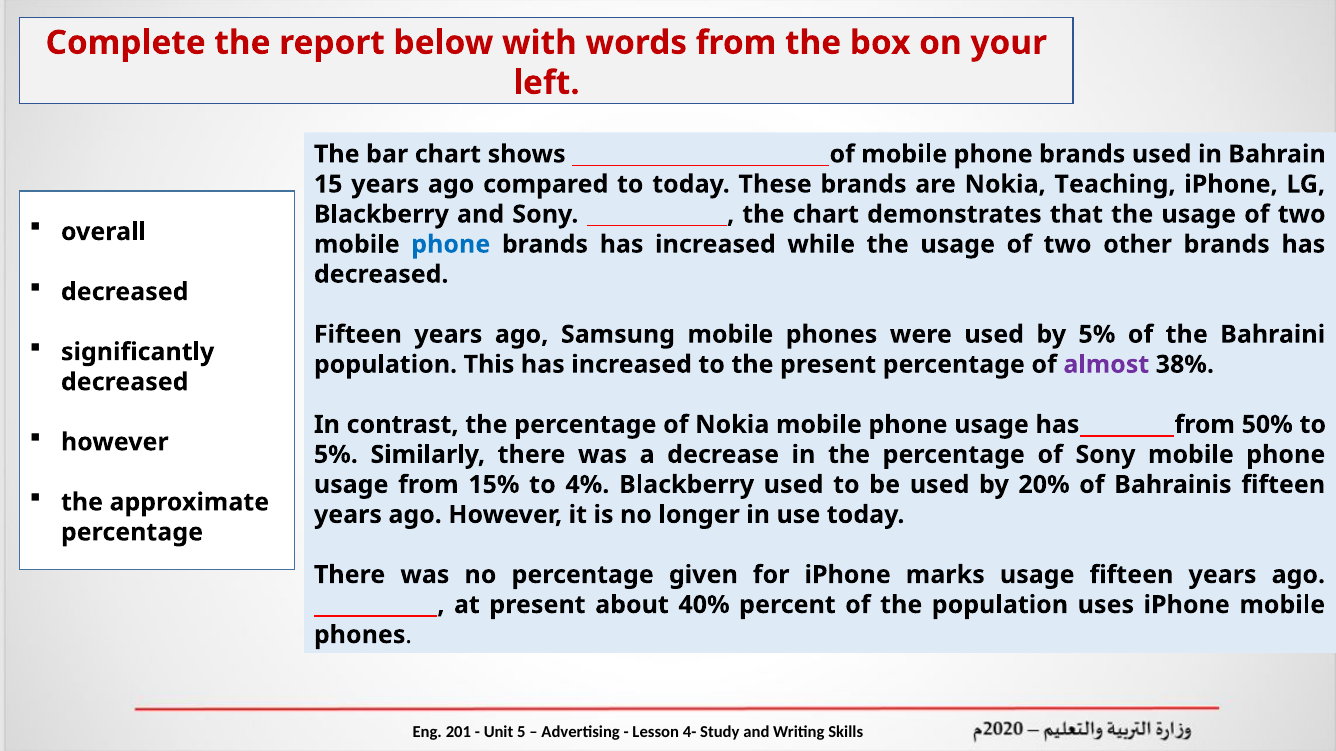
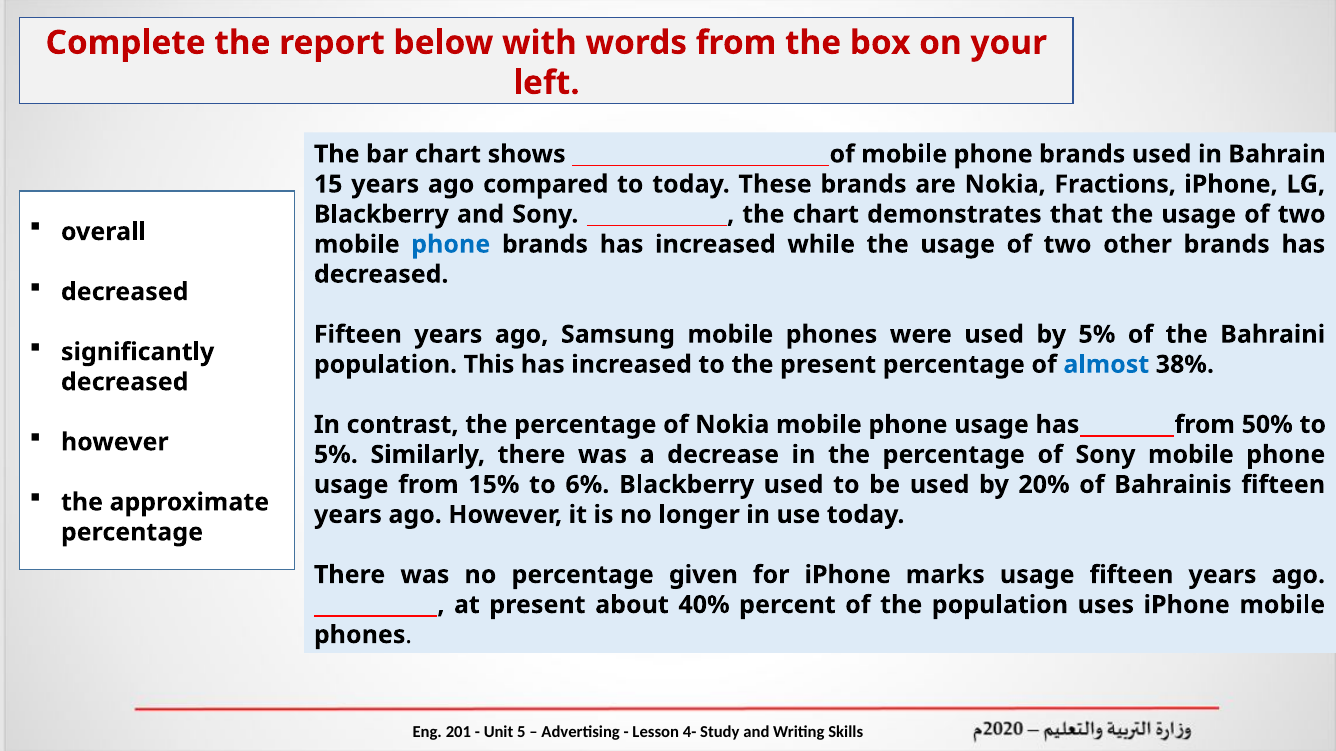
Teaching: Teaching -> Fractions (1115, 184)
almost colour: purple -> blue (1106, 365)
4%: 4% -> 6% (587, 485)
